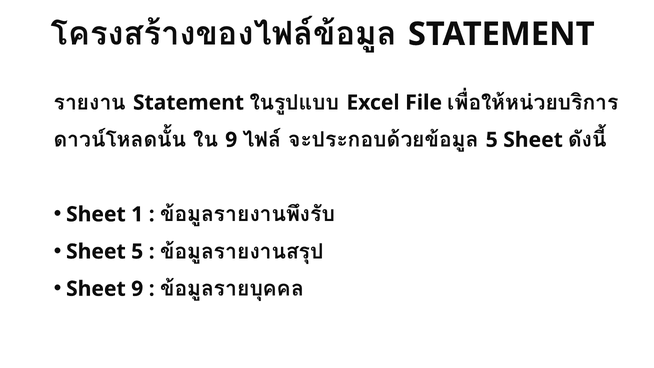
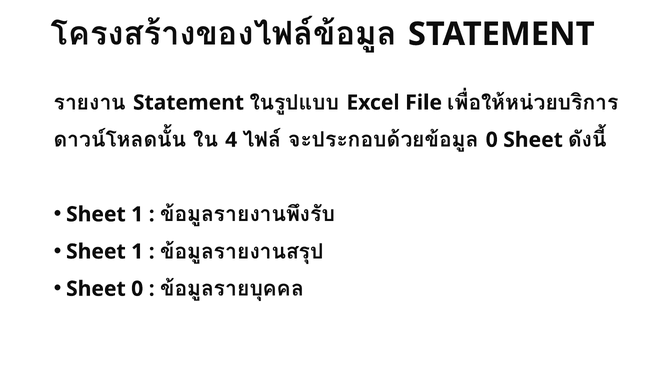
9: 9 -> 4 (231, 140)
5: 5 -> 0 (492, 140)
5: 5 -> 1 (137, 252)
Sheet 9: 9 -> 0 (137, 289)
